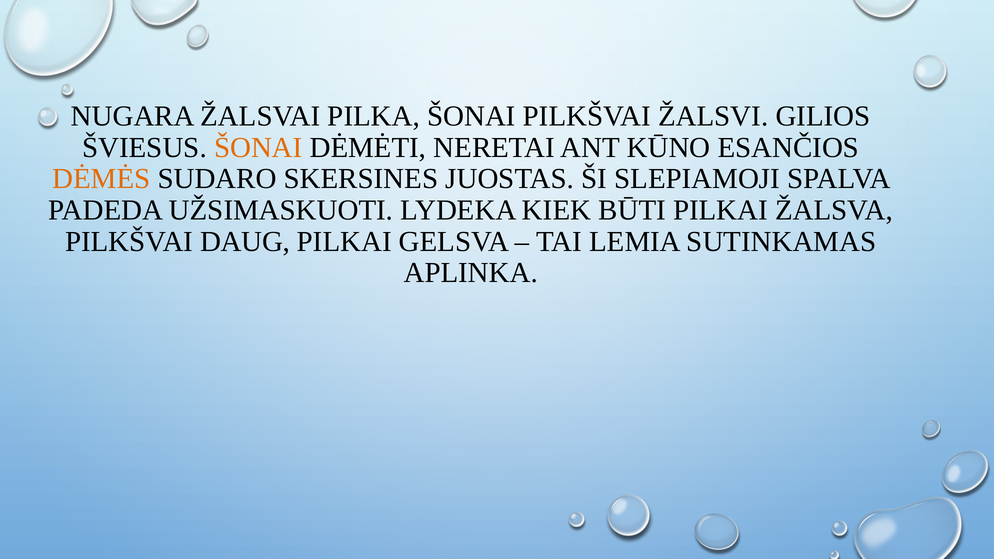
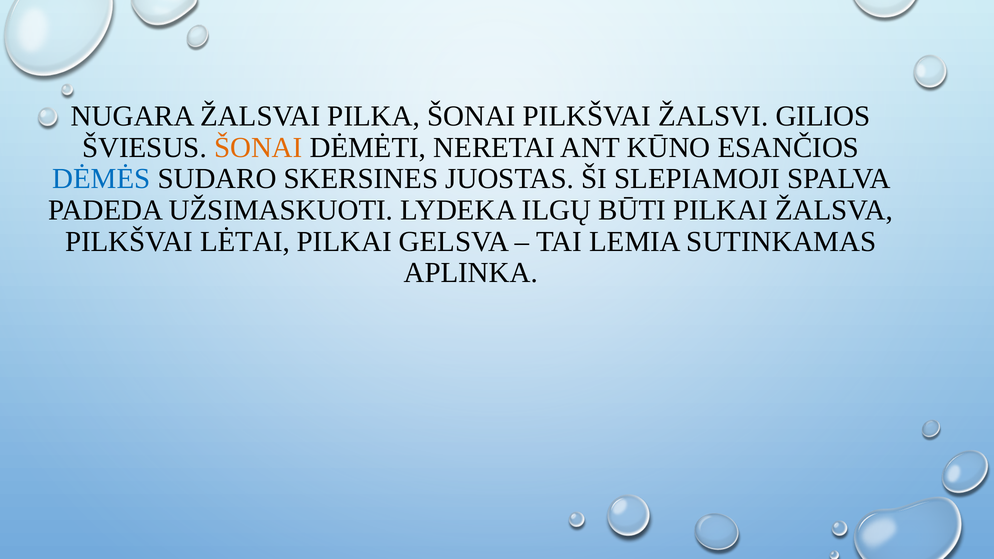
DĖMĖS colour: orange -> blue (101, 179)
KIEK: KIEK -> ILGŲ (557, 210)
DAUG: DAUG -> LĖTAI (245, 242)
